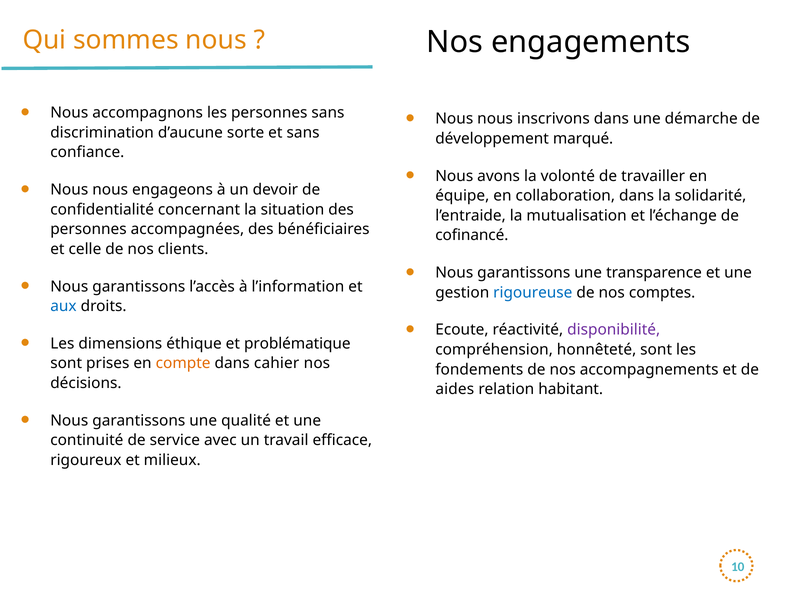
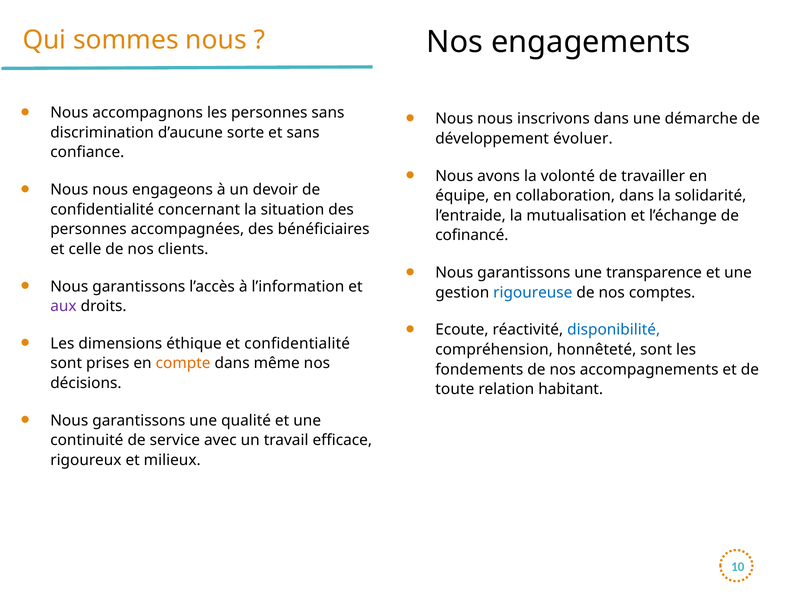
marqué: marqué -> évoluer (583, 139)
aux colour: blue -> purple (63, 306)
disponibilité colour: purple -> blue (614, 330)
et problématique: problématique -> confidentialité (297, 344)
cahier: cahier -> même (277, 363)
aides: aides -> toute (455, 389)
